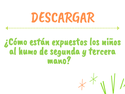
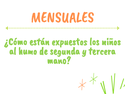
DESCARGAR: DESCARGAR -> MENSUALES (63, 17)
